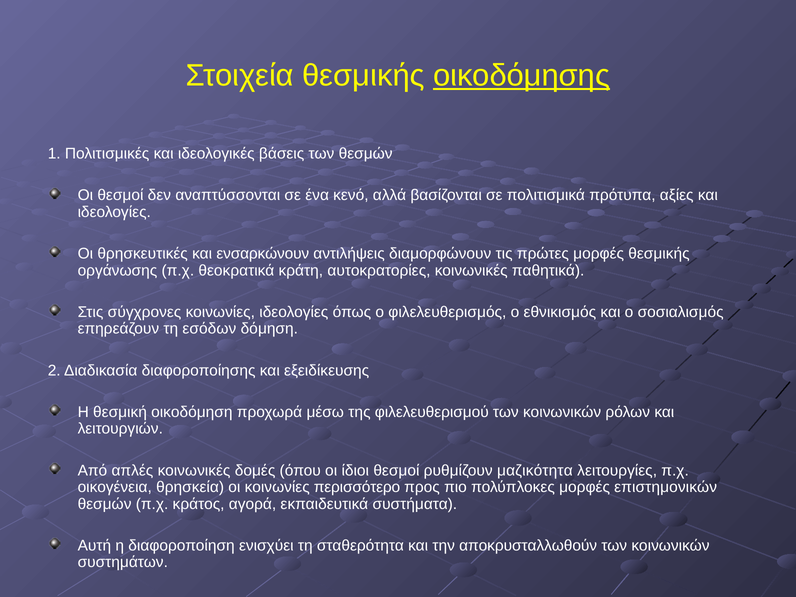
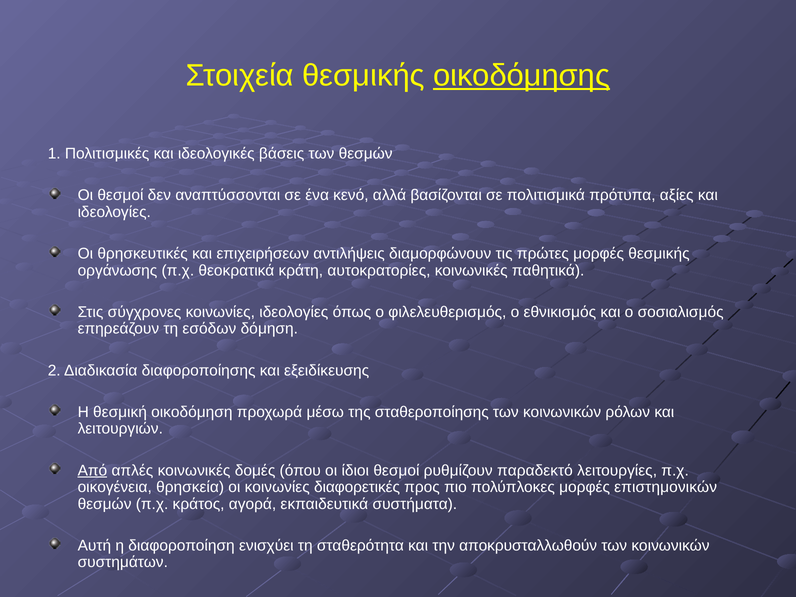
ενσαρκώνουν: ενσαρκώνουν -> επιχειρήσεων (263, 254)
φιλελευθερισμού: φιλελευθερισμού -> σταθεροποίησης (432, 412)
Από underline: none -> present (92, 470)
μαζικότητα: μαζικότητα -> παραδεκτό (535, 470)
περισσότερο: περισσότερο -> διαφορετικές (357, 487)
